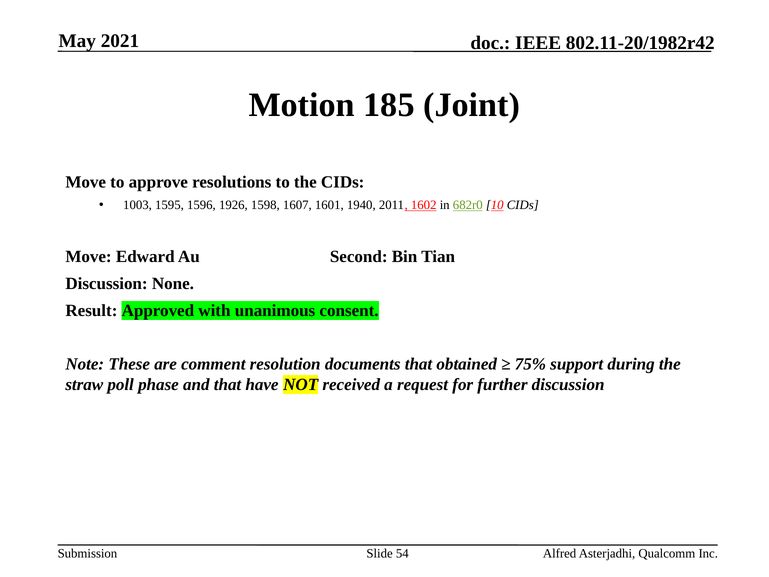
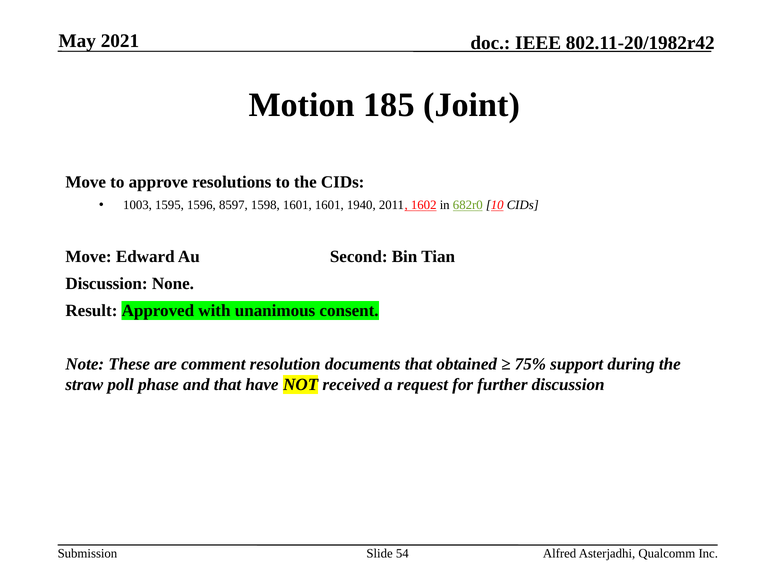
1926: 1926 -> 8597 (233, 205)
1598 1607: 1607 -> 1601 (297, 205)
